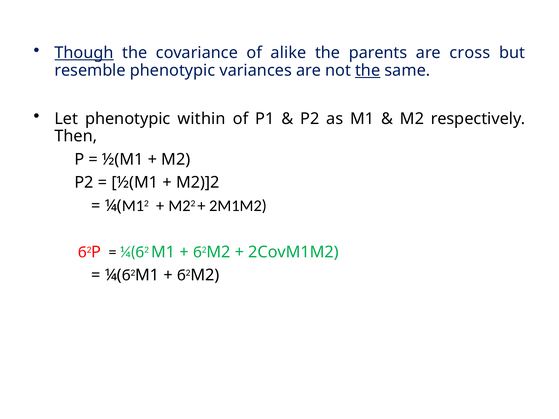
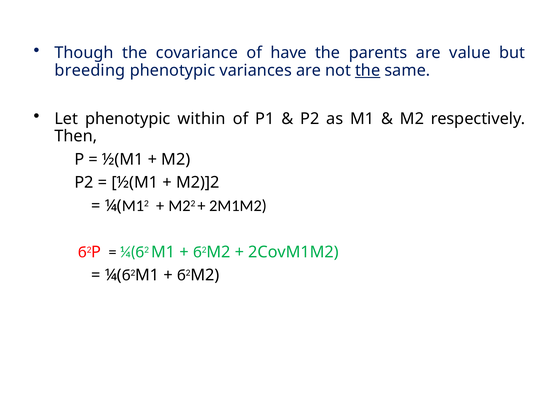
Though underline: present -> none (84, 53)
alike: alike -> have (289, 53)
cross: cross -> value (470, 53)
resemble: resemble -> breeding (90, 70)
